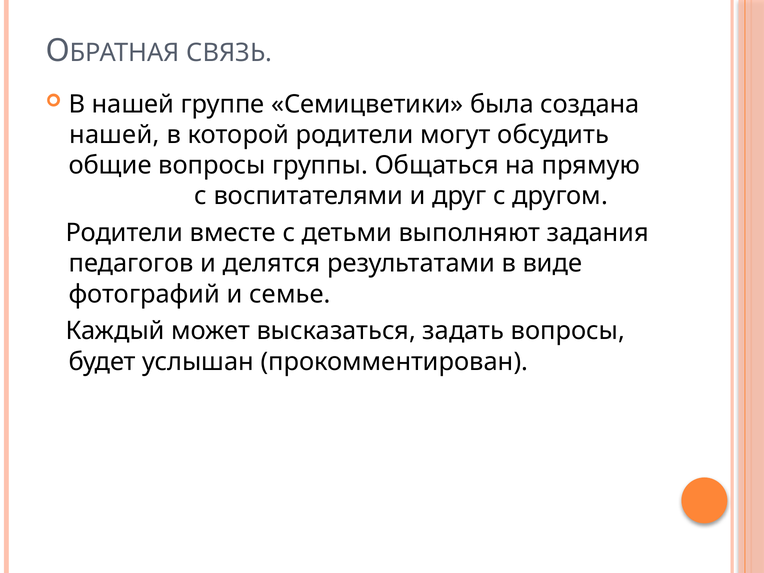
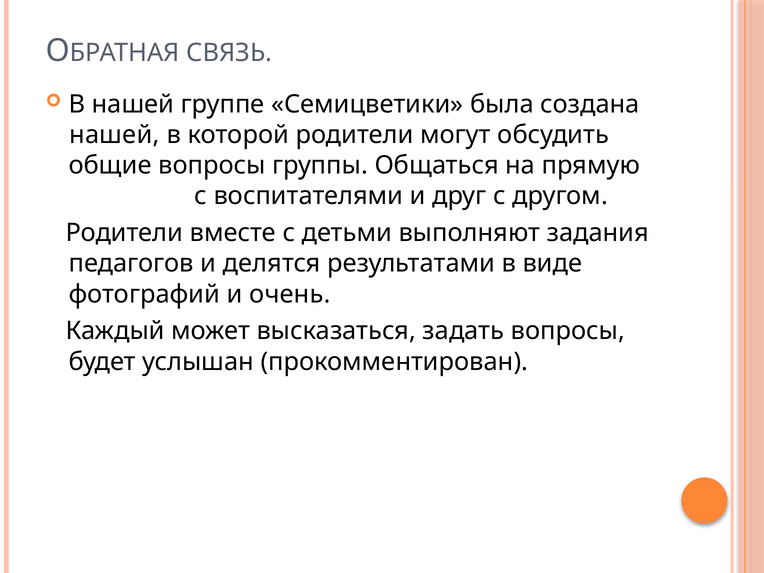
семье: семье -> очень (290, 294)
